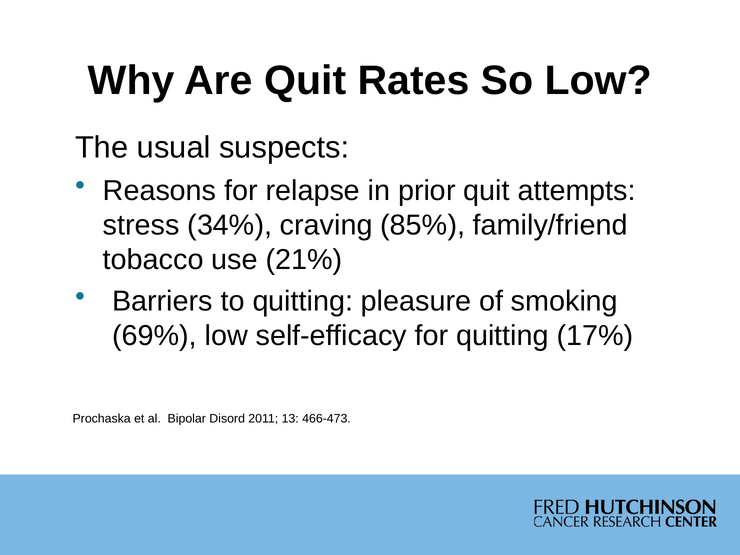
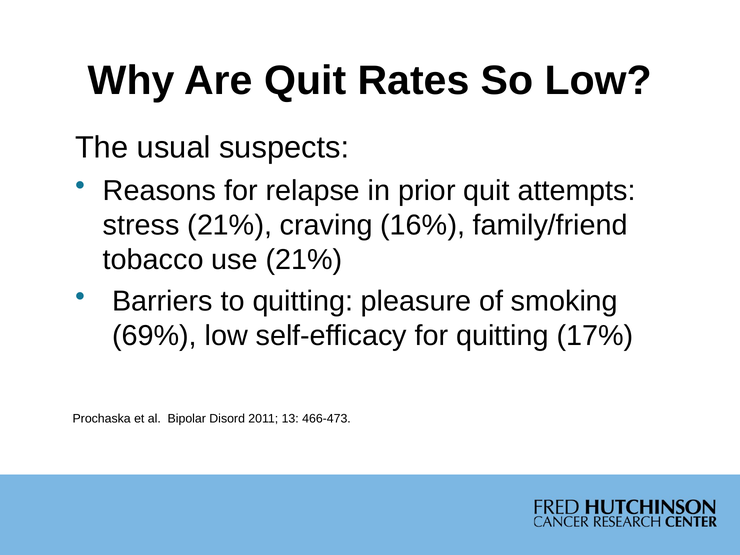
stress 34%: 34% -> 21% (230, 225)
85%: 85% -> 16% (423, 225)
